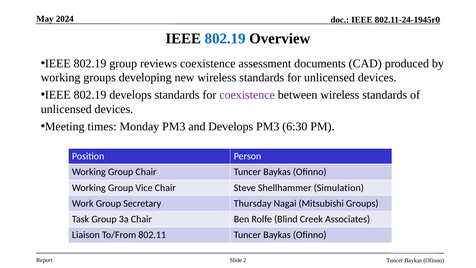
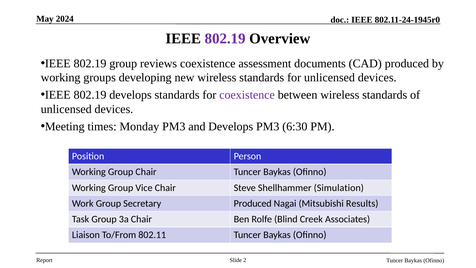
802.19 colour: blue -> purple (225, 39)
Secretary Thursday: Thursday -> Produced (253, 203)
Mitsubishi Groups: Groups -> Results (362, 203)
